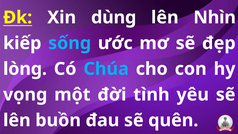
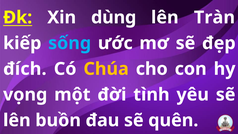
Nhìn: Nhìn -> Tràn (214, 17)
lòng: lòng -> đích (25, 69)
Chúa colour: light blue -> yellow (106, 69)
